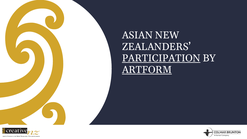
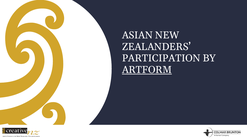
PARTICIPATION underline: present -> none (161, 58)
